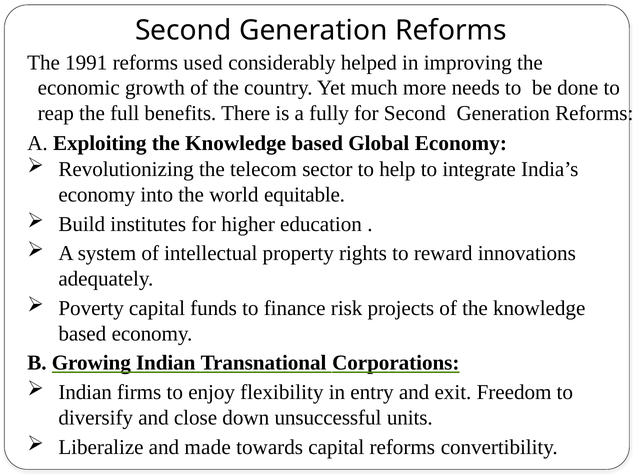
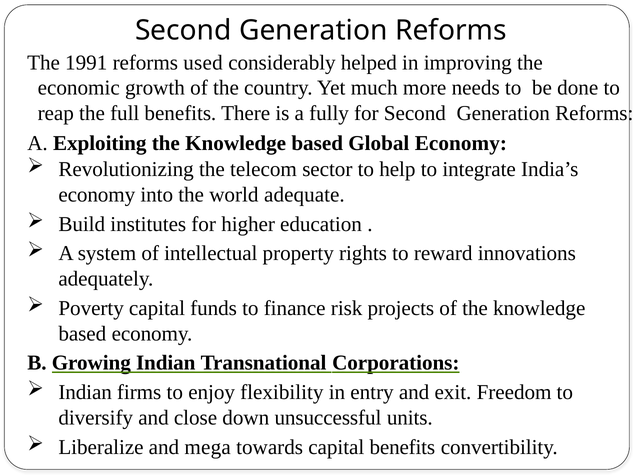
equitable: equitable -> adequate (304, 195)
made: made -> mega (208, 447)
capital reforms: reforms -> benefits (402, 447)
